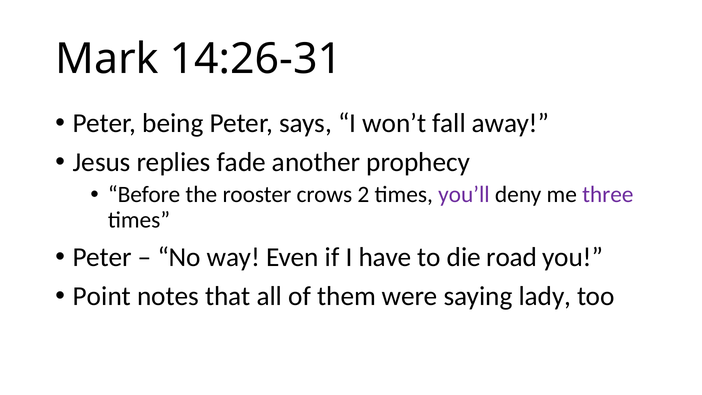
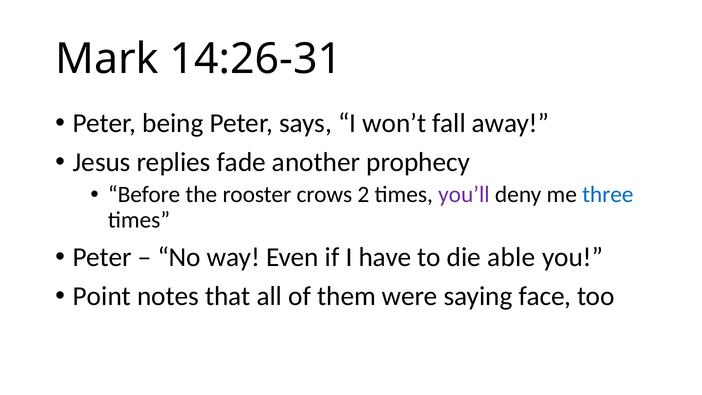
three colour: purple -> blue (608, 195)
road: road -> able (511, 257)
lady: lady -> face (545, 296)
